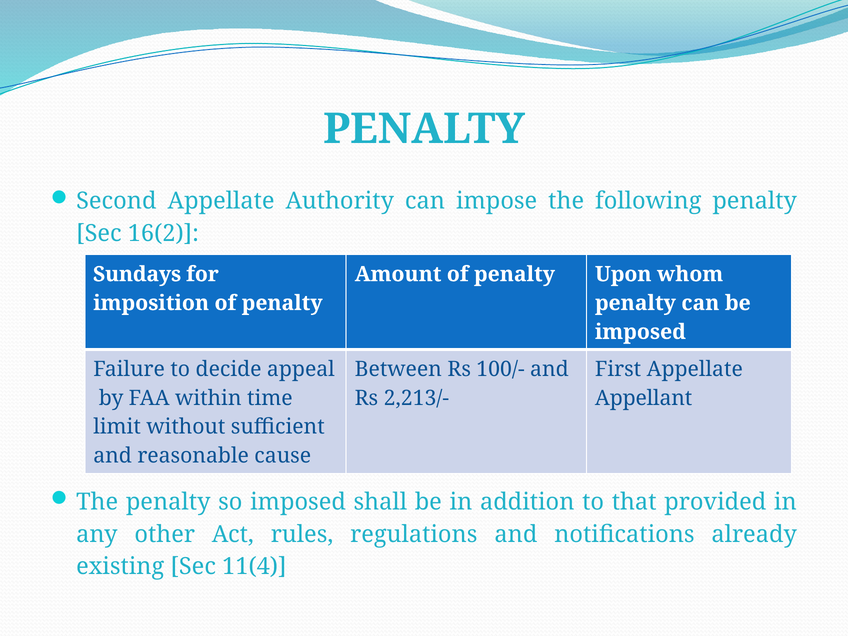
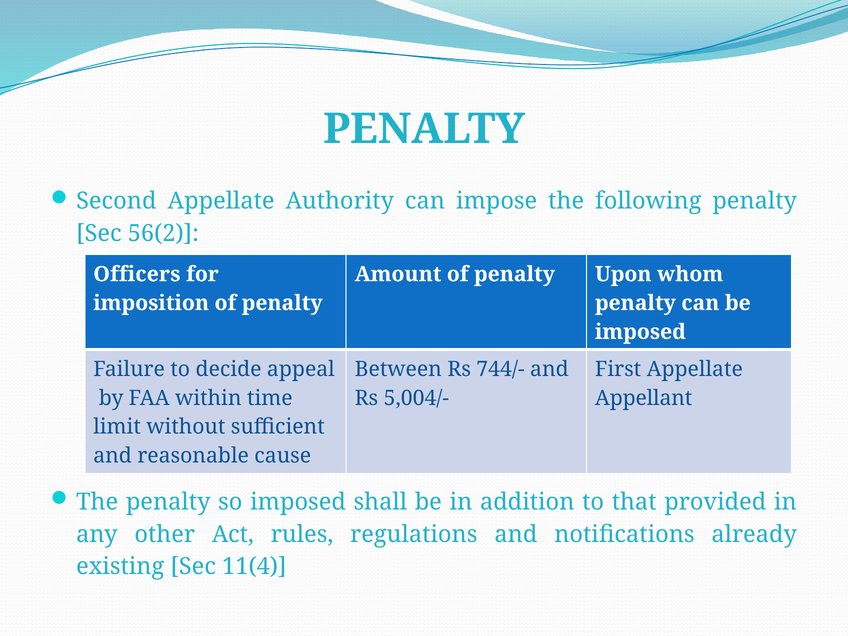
16(2: 16(2 -> 56(2 (163, 233)
Sundays: Sundays -> Officers (137, 274)
100/-: 100/- -> 744/- (500, 369)
2,213/-: 2,213/- -> 5,004/- (416, 398)
